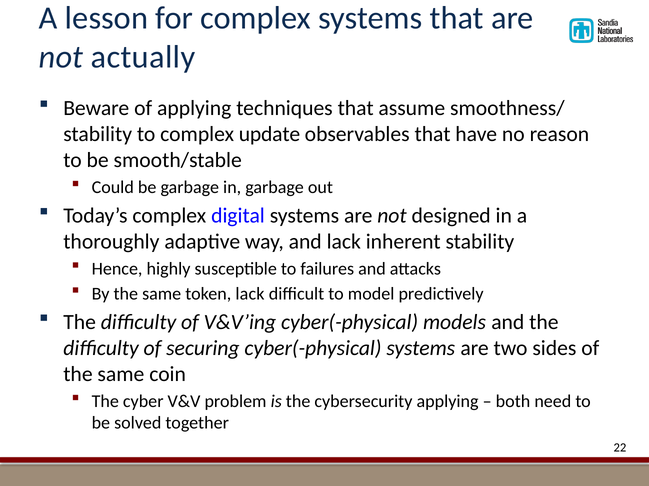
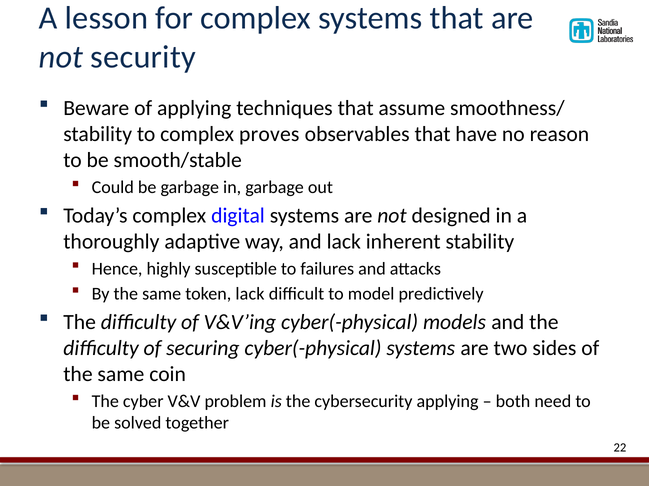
actually: actually -> security (143, 57)
update: update -> proves (269, 134)
